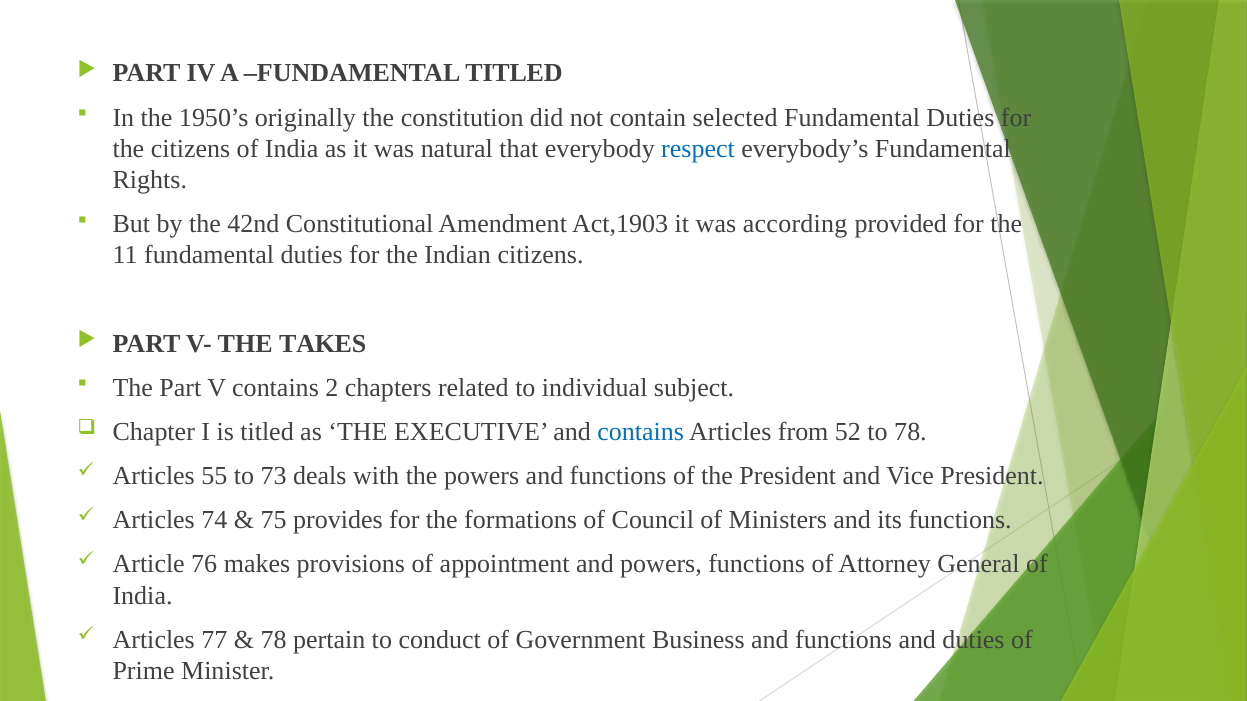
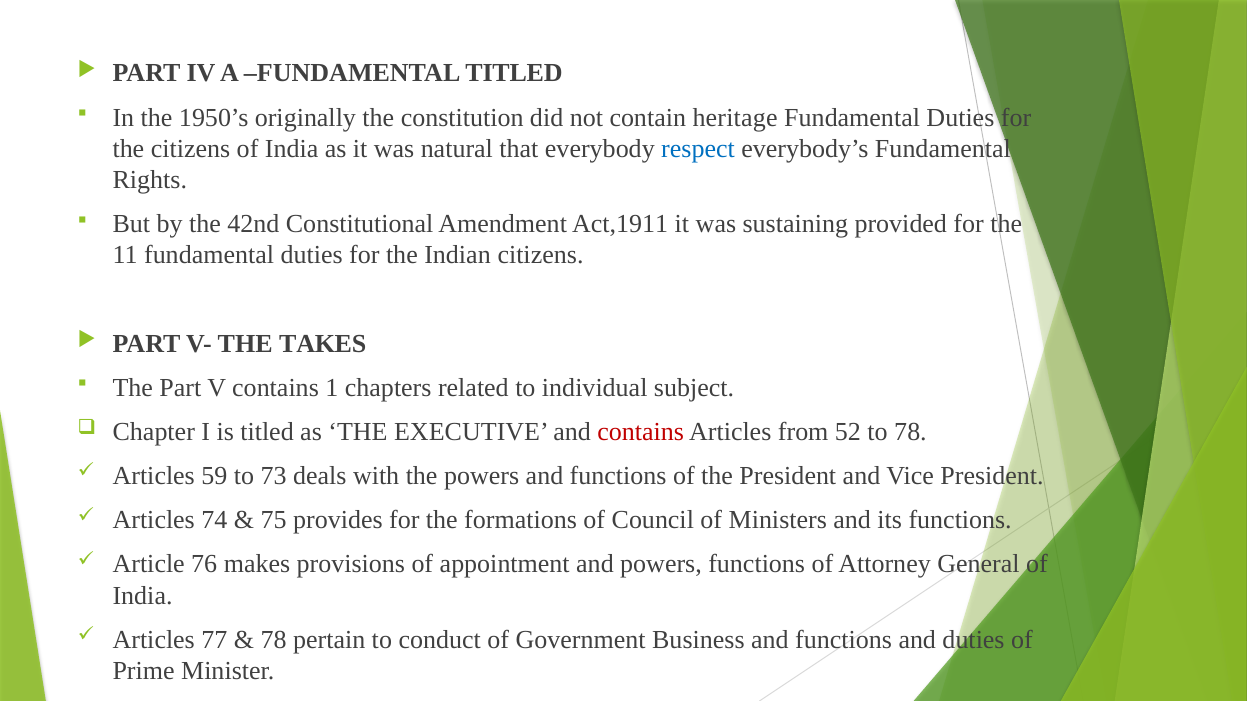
selected: selected -> heritage (735, 118)
Act,1903: Act,1903 -> Act,1911 (620, 224)
according: according -> sustaining (795, 224)
2: 2 -> 1 (332, 388)
contains colour: blue -> red (641, 432)
55: 55 -> 59 (214, 476)
